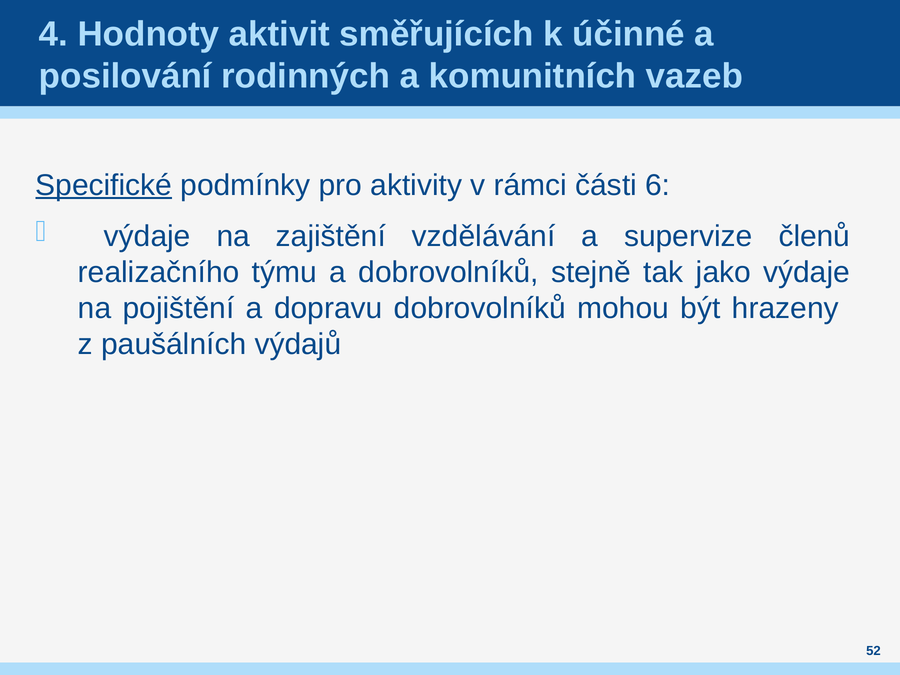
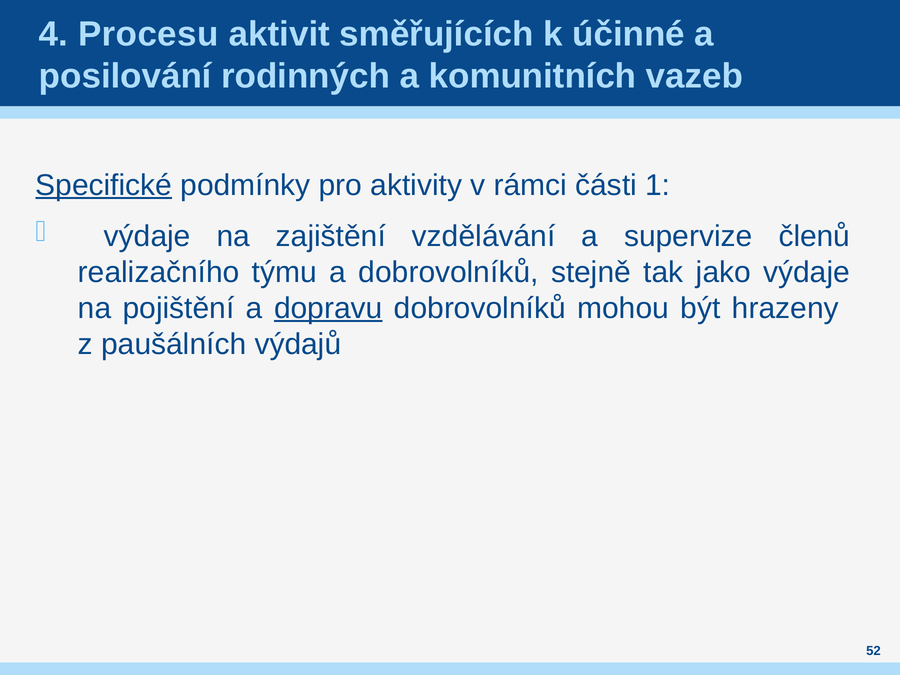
Hodnoty: Hodnoty -> Procesu (148, 34)
6: 6 -> 1 (658, 185)
dopravu underline: none -> present (328, 308)
